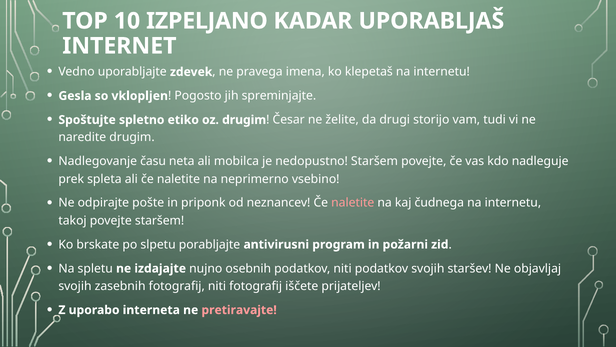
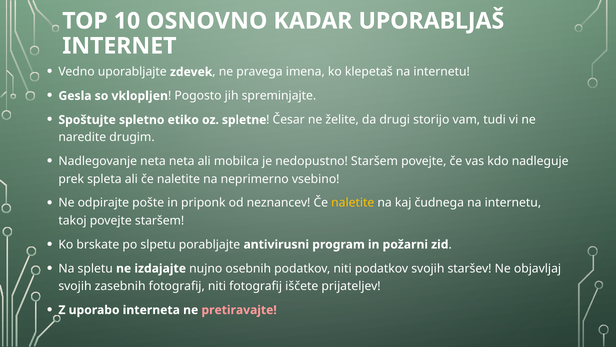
IZPELJANO: IZPELJANO -> OSNOVNO (207, 21)
oz drugim: drugim -> spletne (244, 120)
Nadlegovanje času: času -> neta (153, 161)
naletite colour: pink -> yellow (353, 203)
